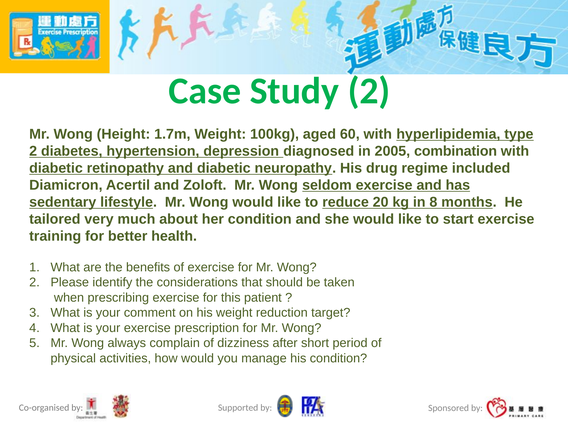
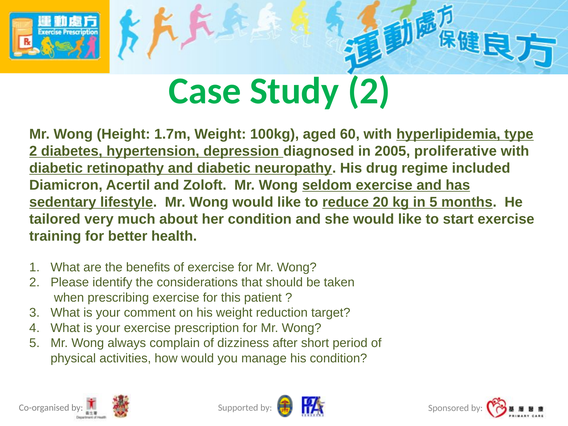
combination: combination -> proliferative (455, 151)
in 8: 8 -> 5 (433, 202)
